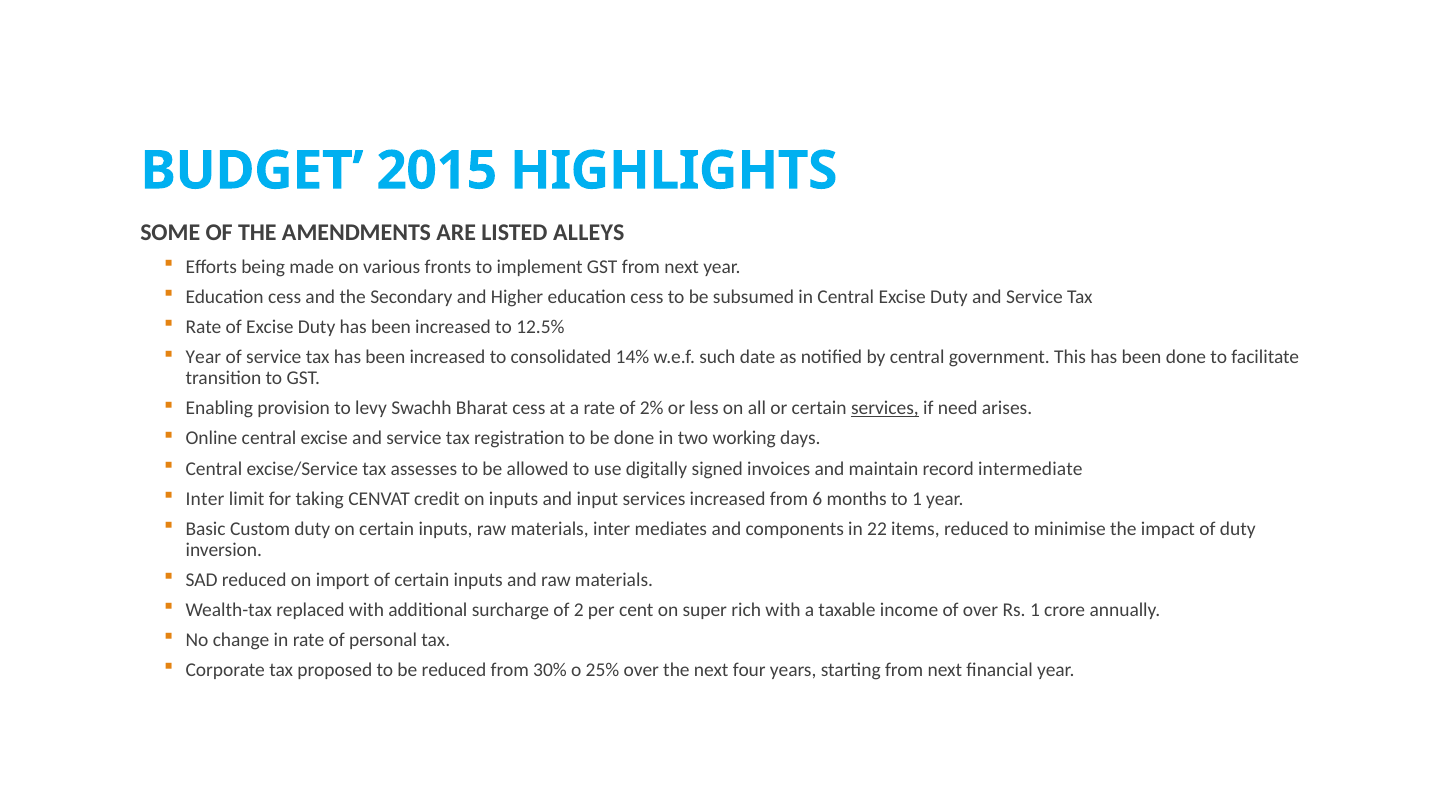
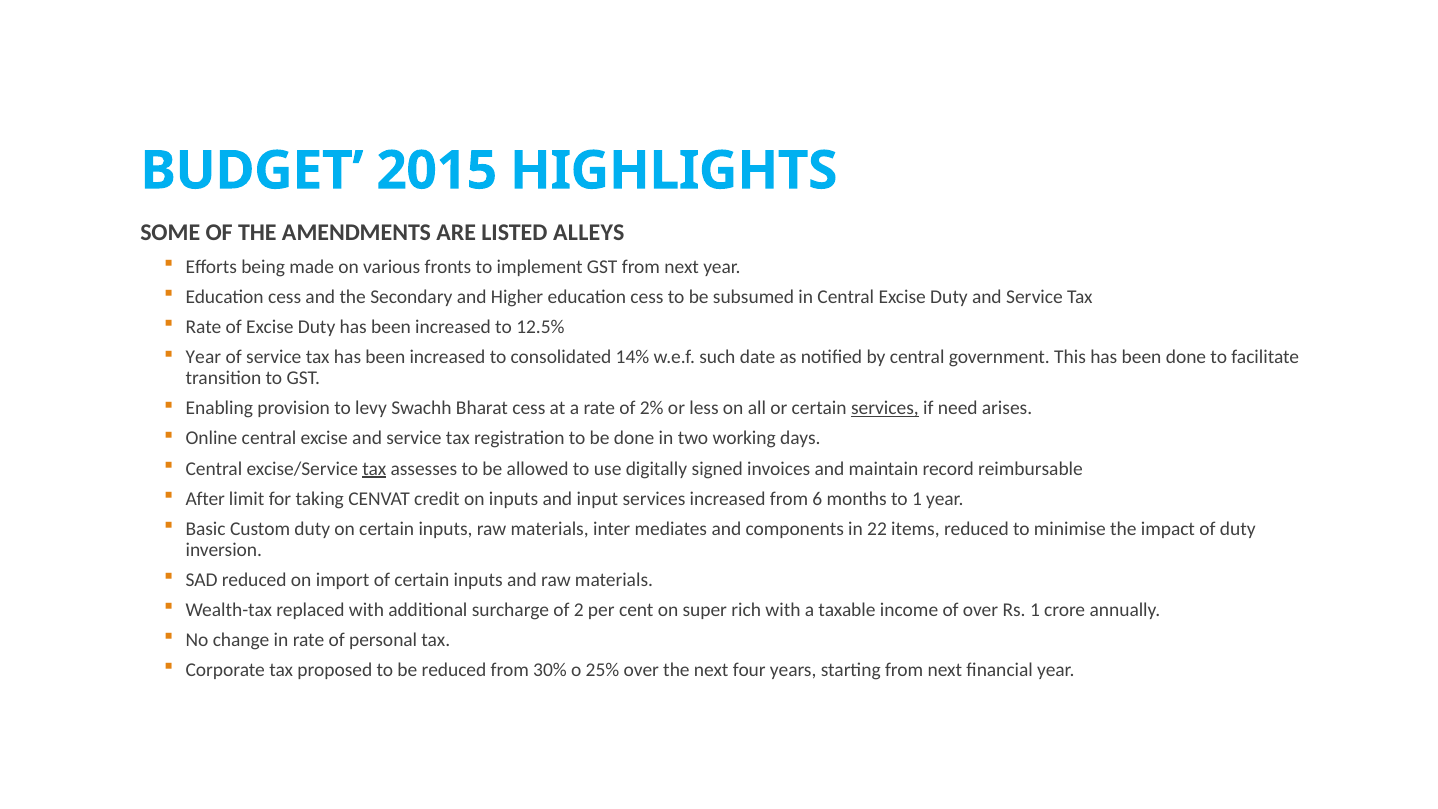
tax underline: none -> present (374, 469)
intermediate: intermediate -> reimbursable (1030, 469)
Inter: Inter -> After (205, 499)
